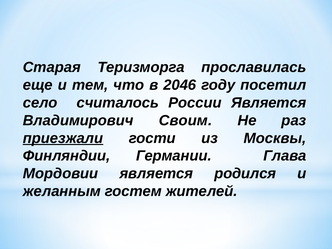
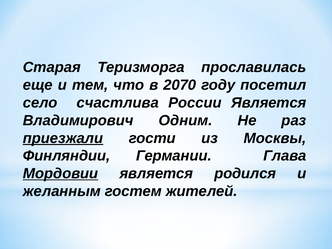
2046: 2046 -> 2070 (180, 85)
считалось: считалось -> счастлива (118, 103)
Своим: Своим -> Одним (185, 120)
Мордовии underline: none -> present (61, 174)
